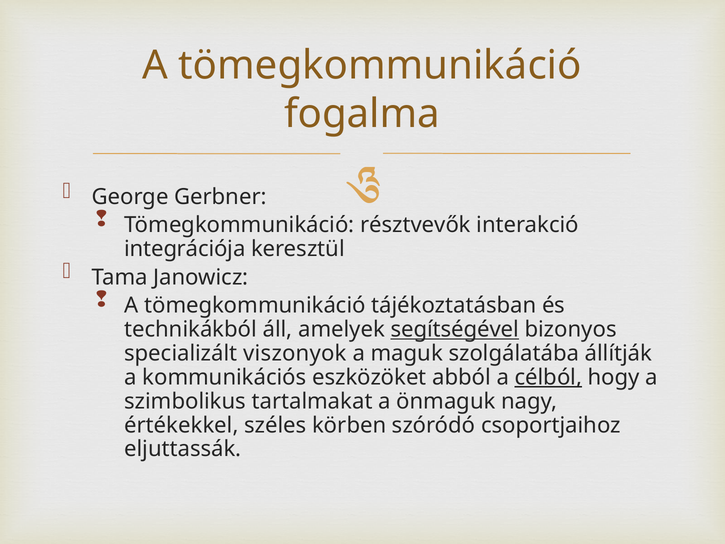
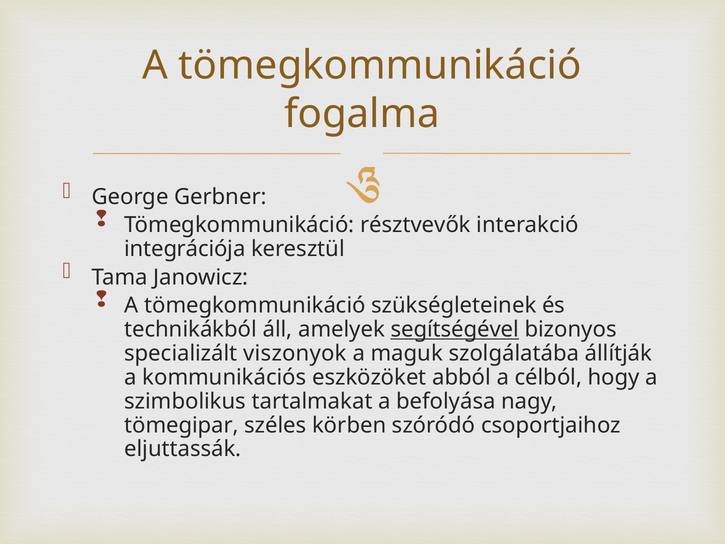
tájékoztatásban: tájékoztatásban -> szükségleteinek (454, 305)
célból underline: present -> none (548, 377)
önmaguk: önmaguk -> befolyása (446, 401)
értékekkel: értékekkel -> tömegipar (181, 425)
